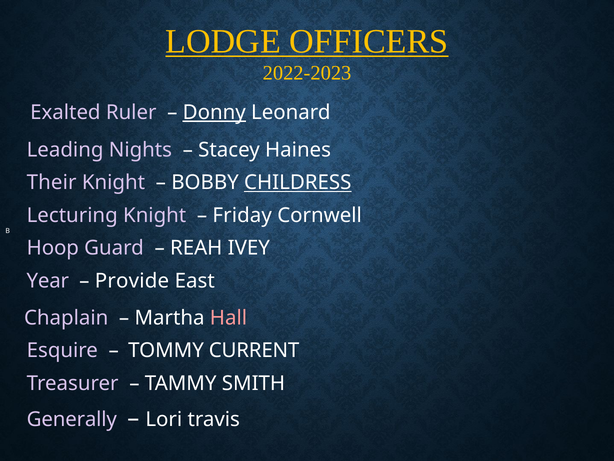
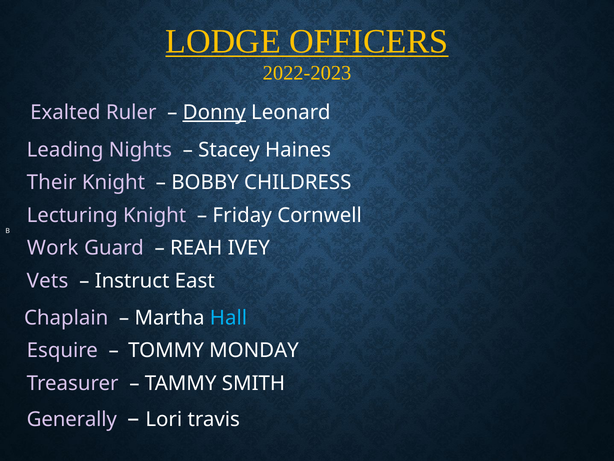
CHILDRESS underline: present -> none (298, 182)
Hoop: Hoop -> Work (53, 248)
Year: Year -> Vets (48, 281)
Provide: Provide -> Instruct (132, 281)
Hall colour: pink -> light blue (228, 318)
CURRENT: CURRENT -> MONDAY (254, 350)
